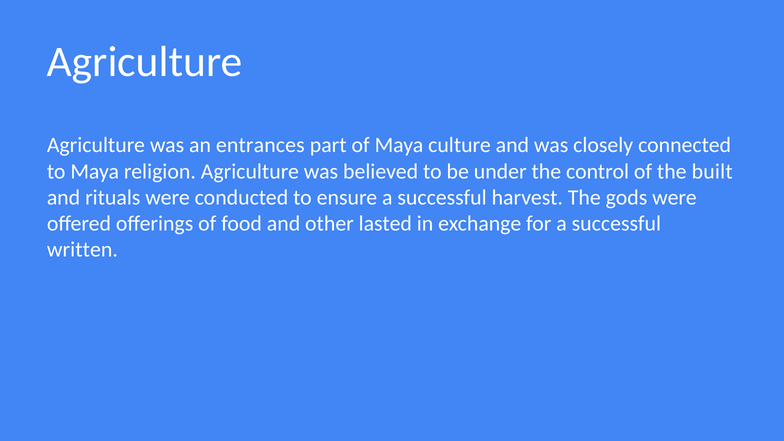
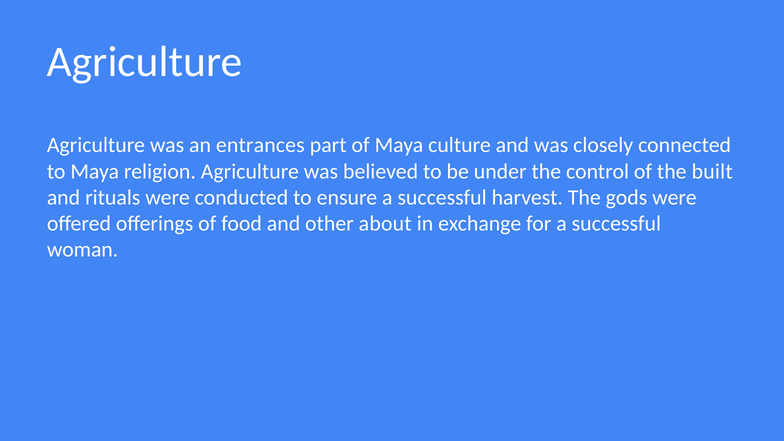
lasted: lasted -> about (385, 224)
written: written -> woman (83, 250)
